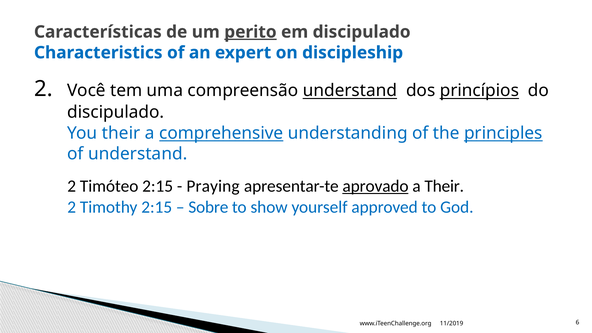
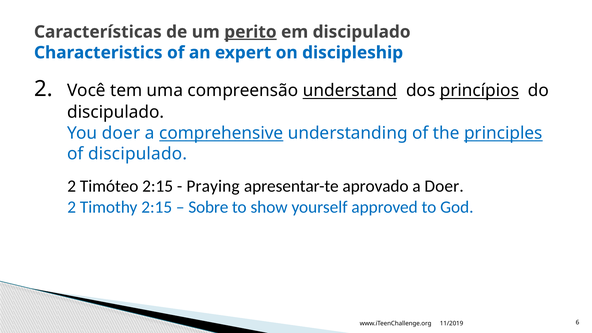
You their: their -> doer (121, 133)
of understand: understand -> discipulado (138, 154)
aprovado underline: present -> none (376, 186)
a Their: Their -> Doer (444, 186)
